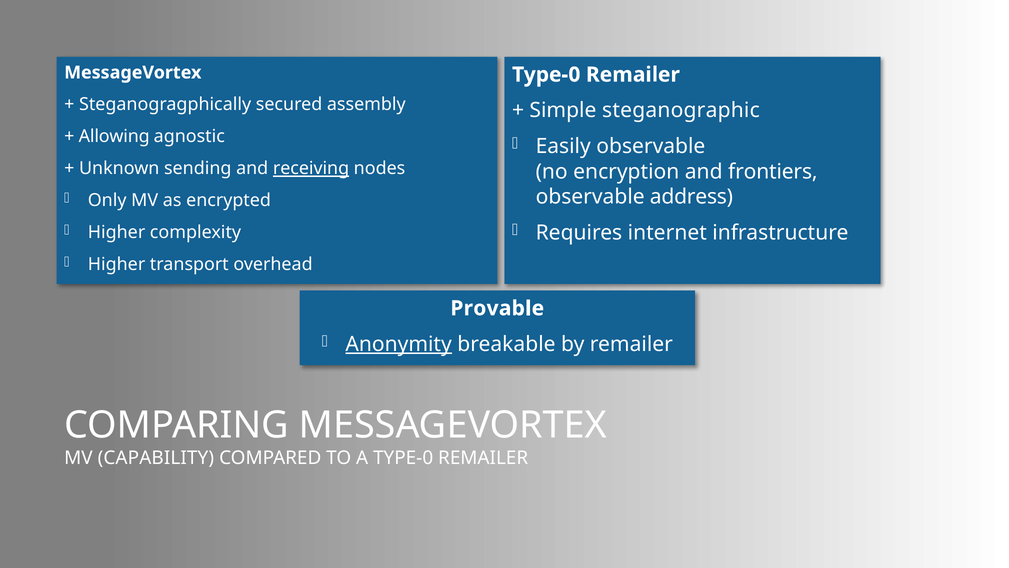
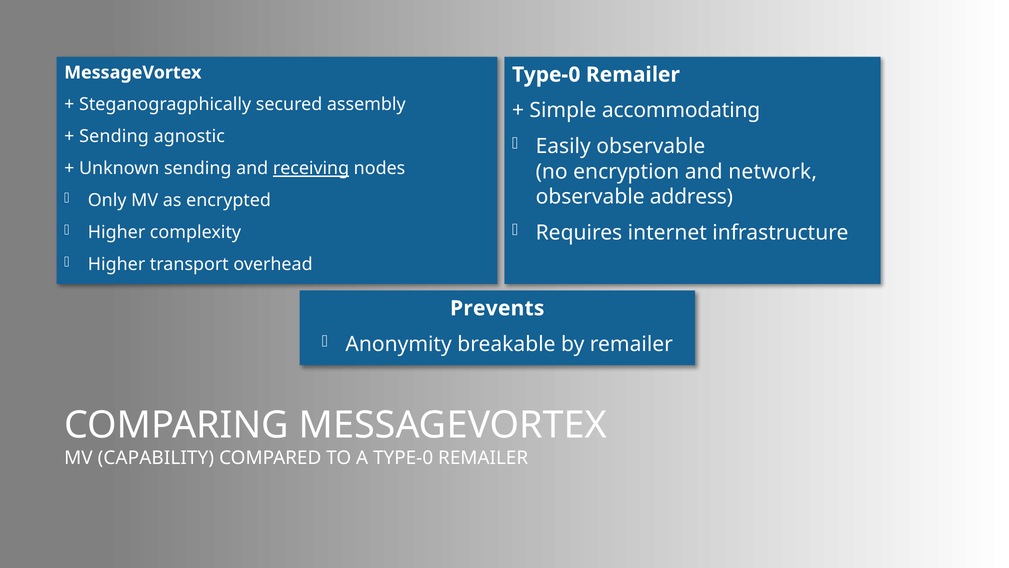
steganographic: steganographic -> accommodating (681, 110)
Allowing: Allowing -> Sending (114, 136)
frontiers: frontiers -> network (773, 171)
Provable: Provable -> Prevents (497, 308)
Anonymity underline: present -> none (399, 344)
